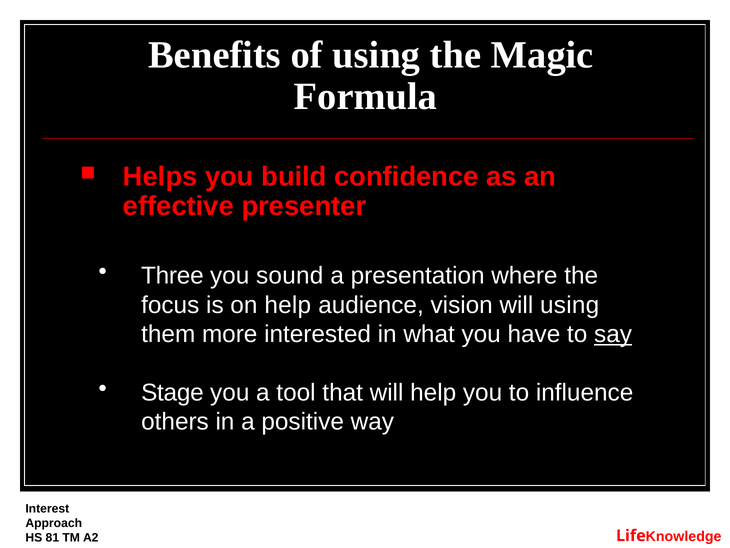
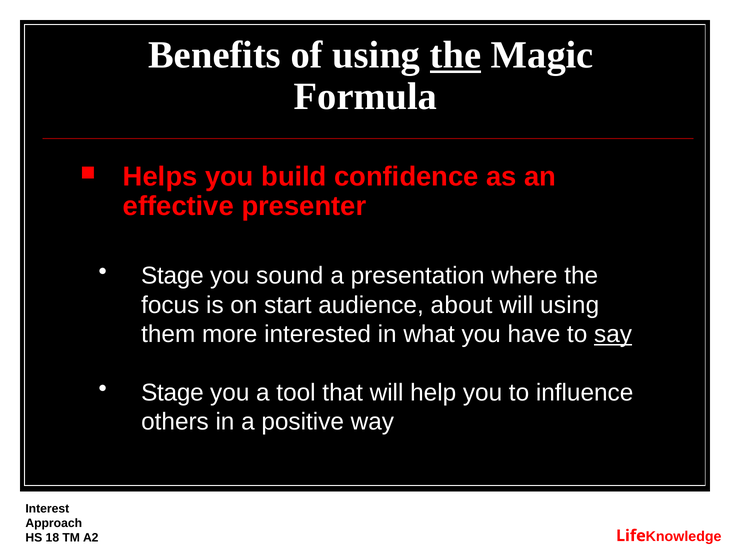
the underline: none -> present (456, 55)
Three: Three -> Stage (172, 275)
on help: help -> start (288, 305)
vision: vision -> about (462, 305)
81: 81 -> 18 (52, 537)
